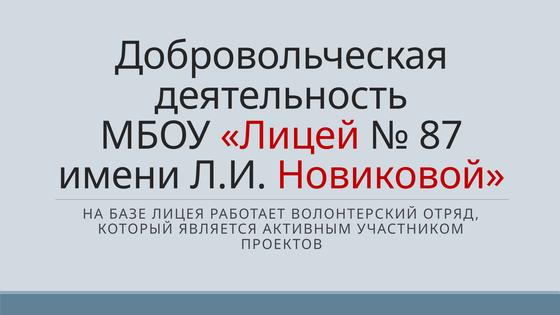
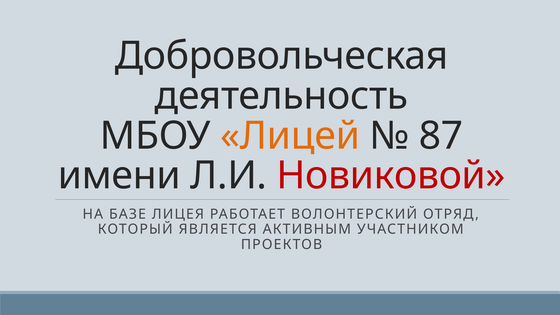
Лицей colour: red -> orange (290, 136)
